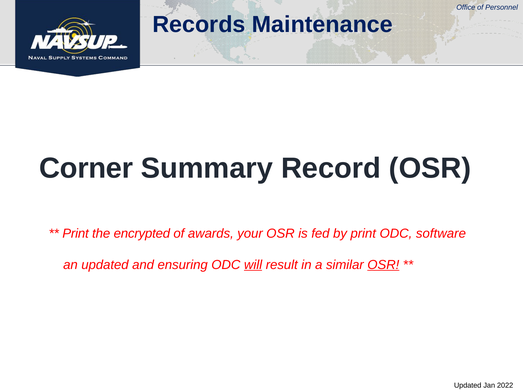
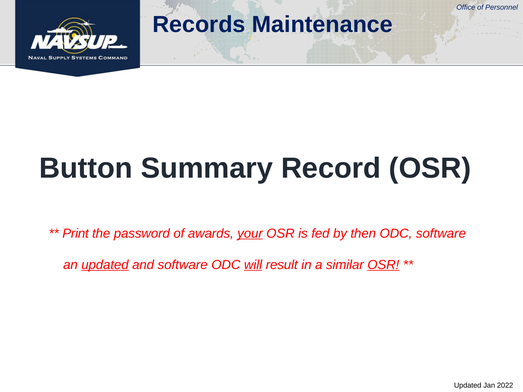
Corner: Corner -> Button (86, 168)
encrypted: encrypted -> password (142, 234)
your underline: none -> present (250, 234)
by print: print -> then (363, 234)
updated underline: none -> present (105, 265)
and ensuring: ensuring -> software (183, 265)
